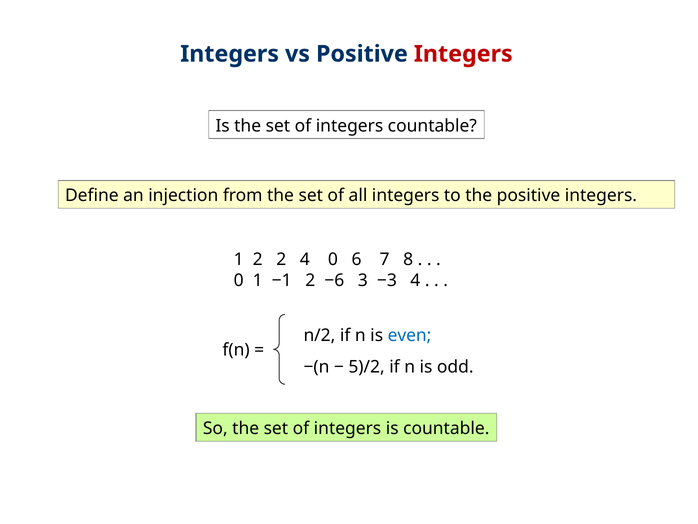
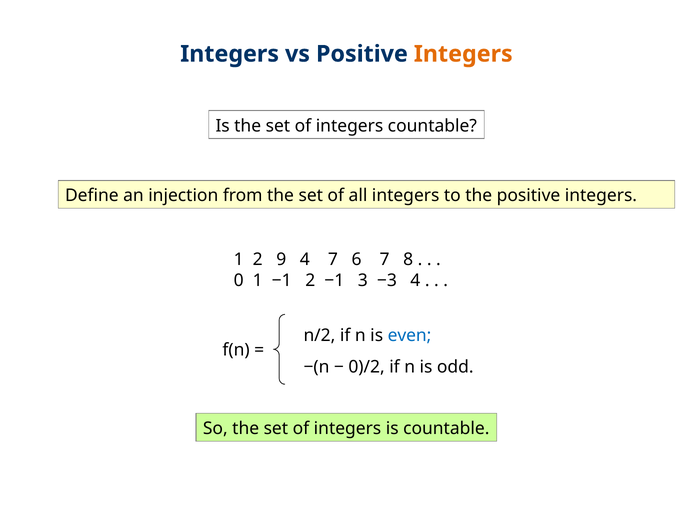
Integers colour: red -> orange (463, 54)
2 2: 2 -> 9 (281, 259)
4 0: 0 -> 7 (333, 259)
2 −6: −6 -> −1 (334, 280)
5)/2: 5)/2 -> 0)/2 (367, 366)
